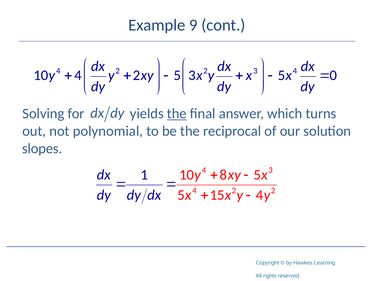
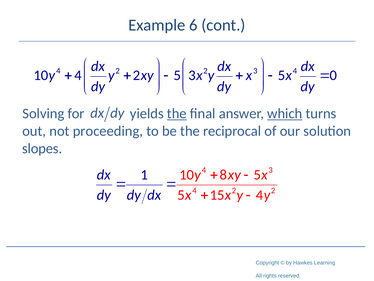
9: 9 -> 6 (193, 25)
which underline: none -> present (285, 113)
polynomial: polynomial -> proceeding (108, 131)
